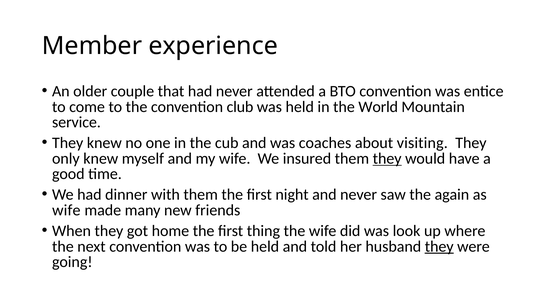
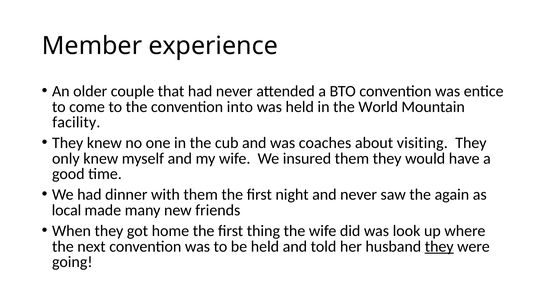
club: club -> into (240, 107)
service: service -> facility (76, 122)
they underline: present -> none (387, 159)
wife: wife -> local (66, 210)
